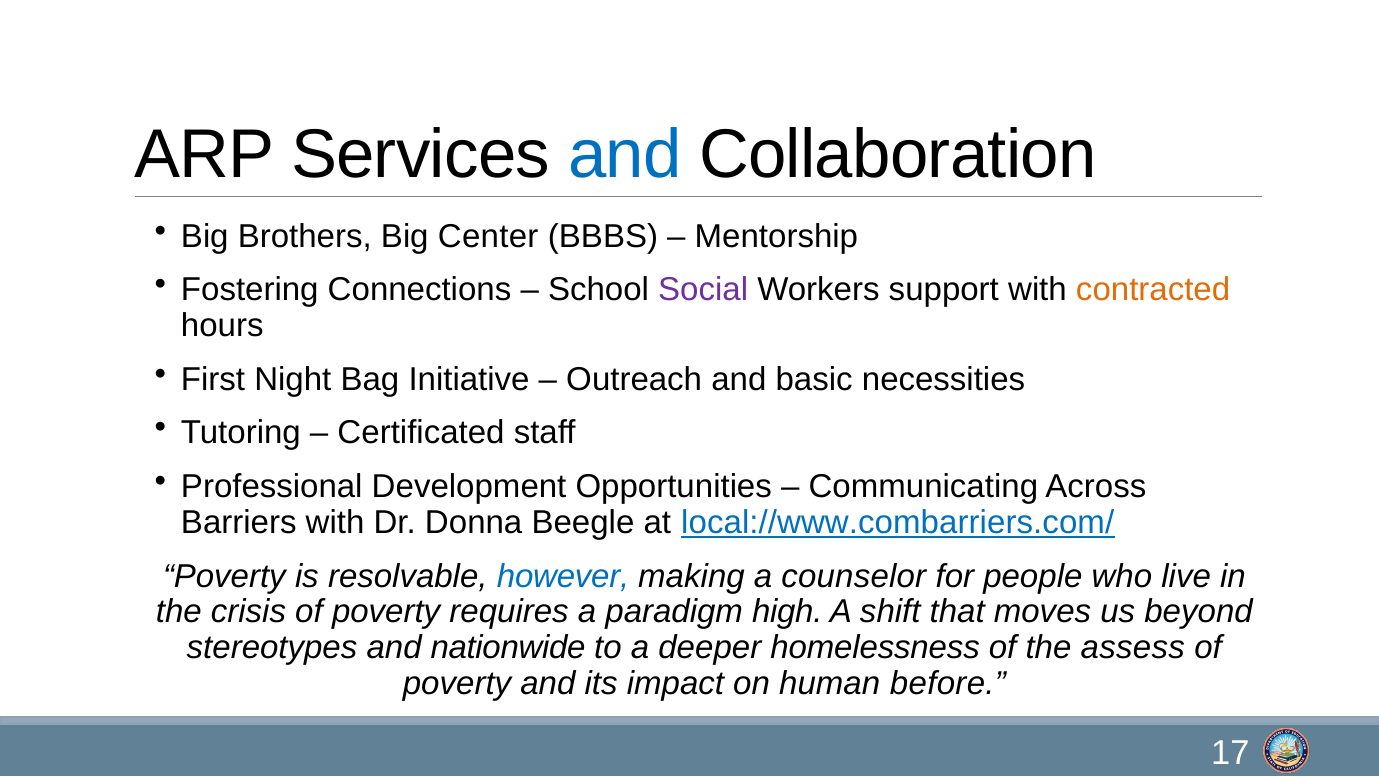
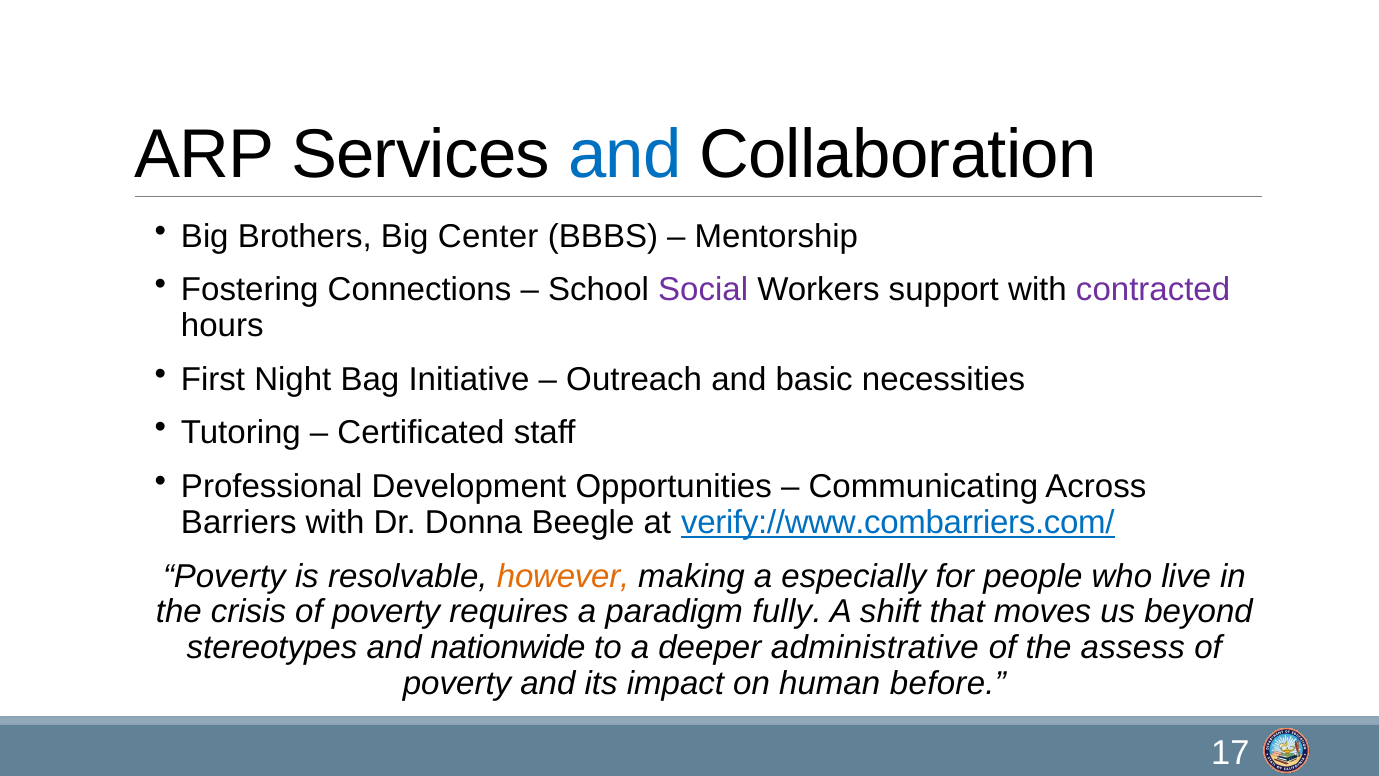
contracted colour: orange -> purple (1153, 290)
local://www.combarriers.com/: local://www.combarriers.com/ -> verify://www.combarriers.com/ (898, 522)
however colour: blue -> orange (563, 576)
counselor: counselor -> especially (854, 576)
high: high -> fully (787, 612)
homelessness: homelessness -> administrative (875, 647)
